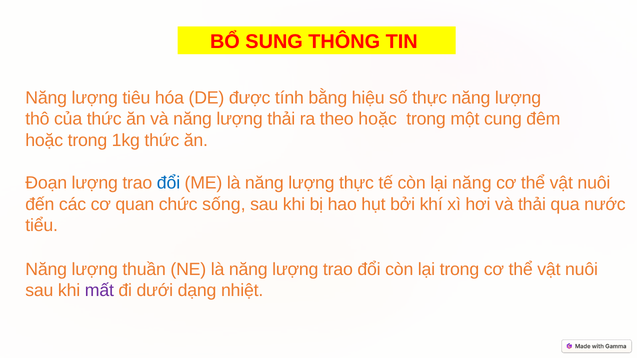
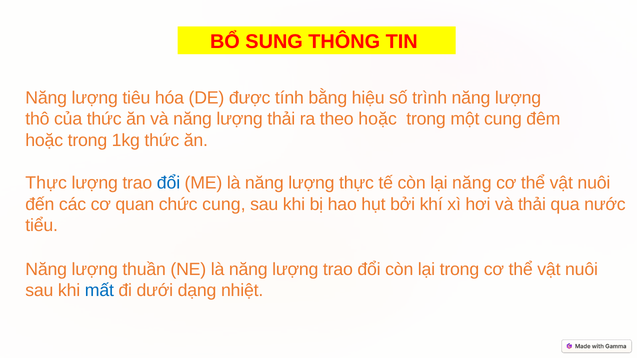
số thực: thực -> trình (430, 98)
Đoạn: Đoạn -> Thực (46, 183)
chức sống: sống -> cung (224, 204)
mất colour: purple -> blue (99, 291)
